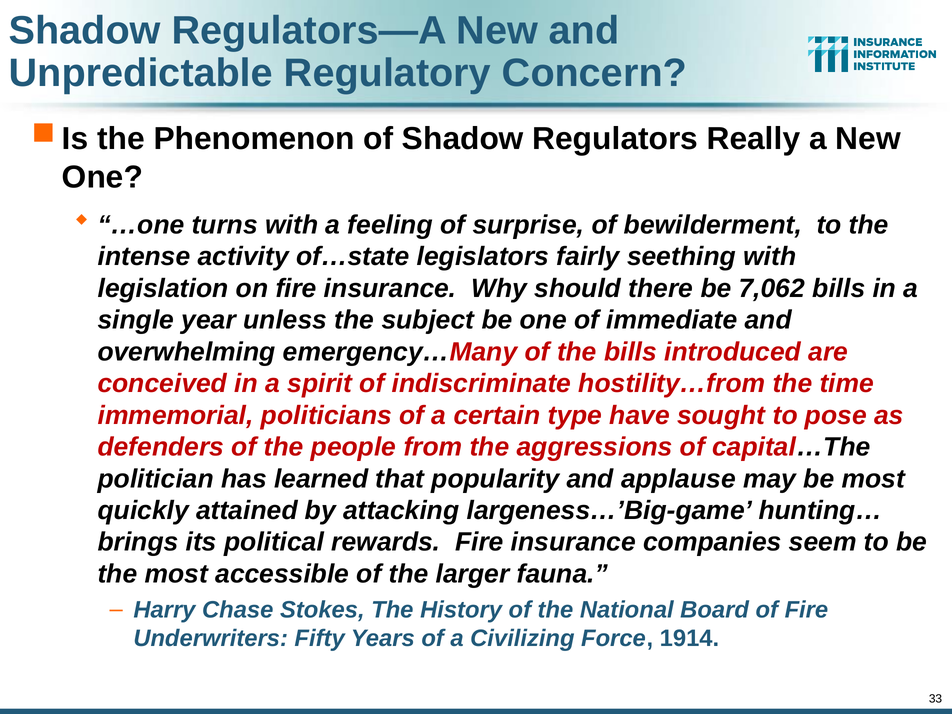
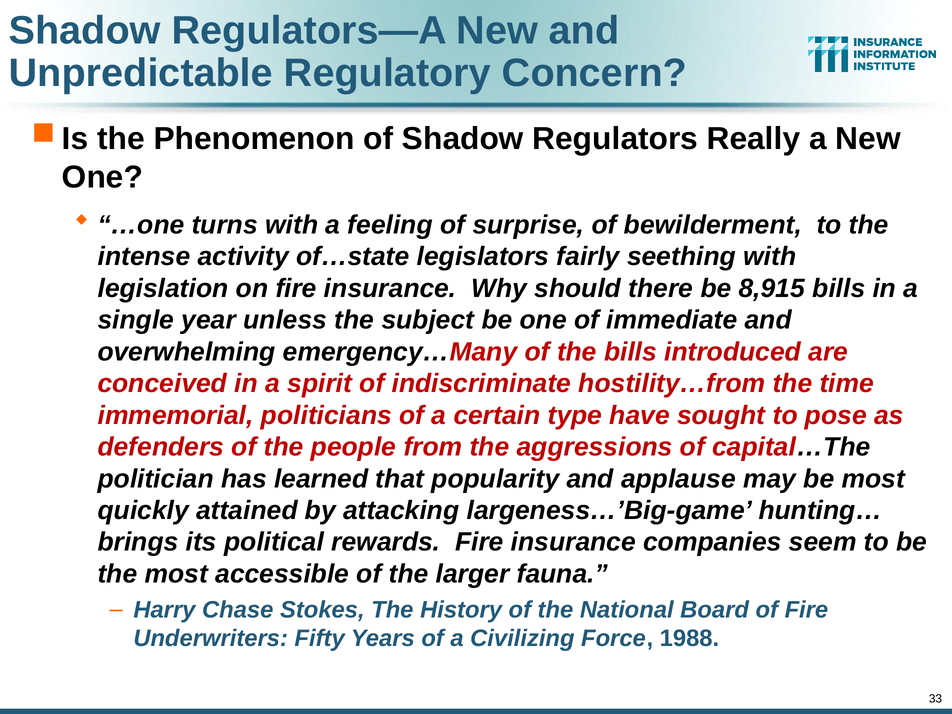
7,062: 7,062 -> 8,915 (772, 288)
1914: 1914 -> 1988 (689, 638)
